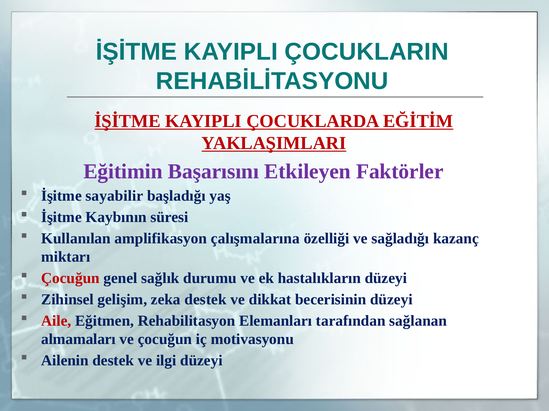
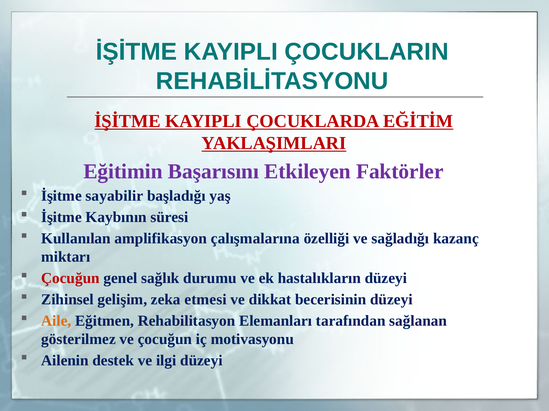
zeka destek: destek -> etmesi (206, 300)
Aile colour: red -> orange (56, 321)
almamaları: almamaları -> gösterilmez (79, 340)
